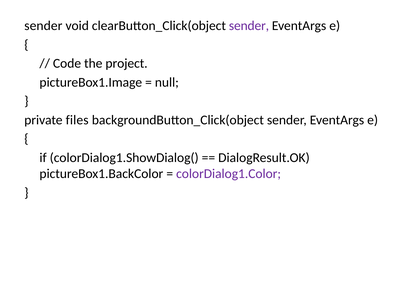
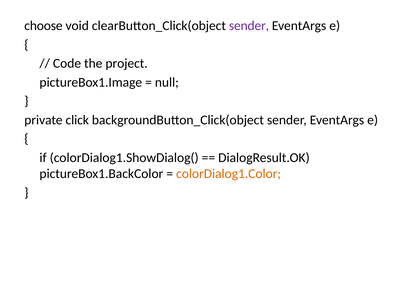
sender: sender -> choose (43, 26)
files: files -> click (77, 120)
colorDialog1.Color colour: purple -> orange (229, 174)
